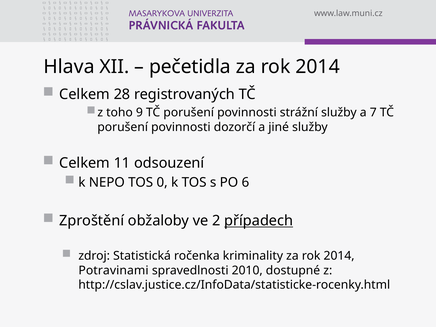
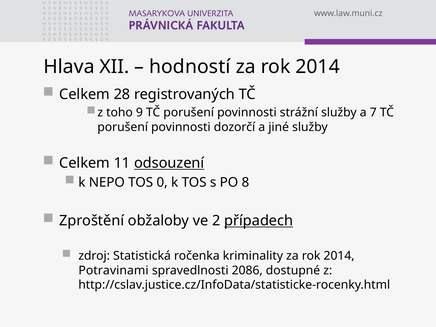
pečetidla: pečetidla -> hodností (190, 67)
odsouzení underline: none -> present (169, 163)
6: 6 -> 8 (245, 182)
2010: 2010 -> 2086 (247, 270)
